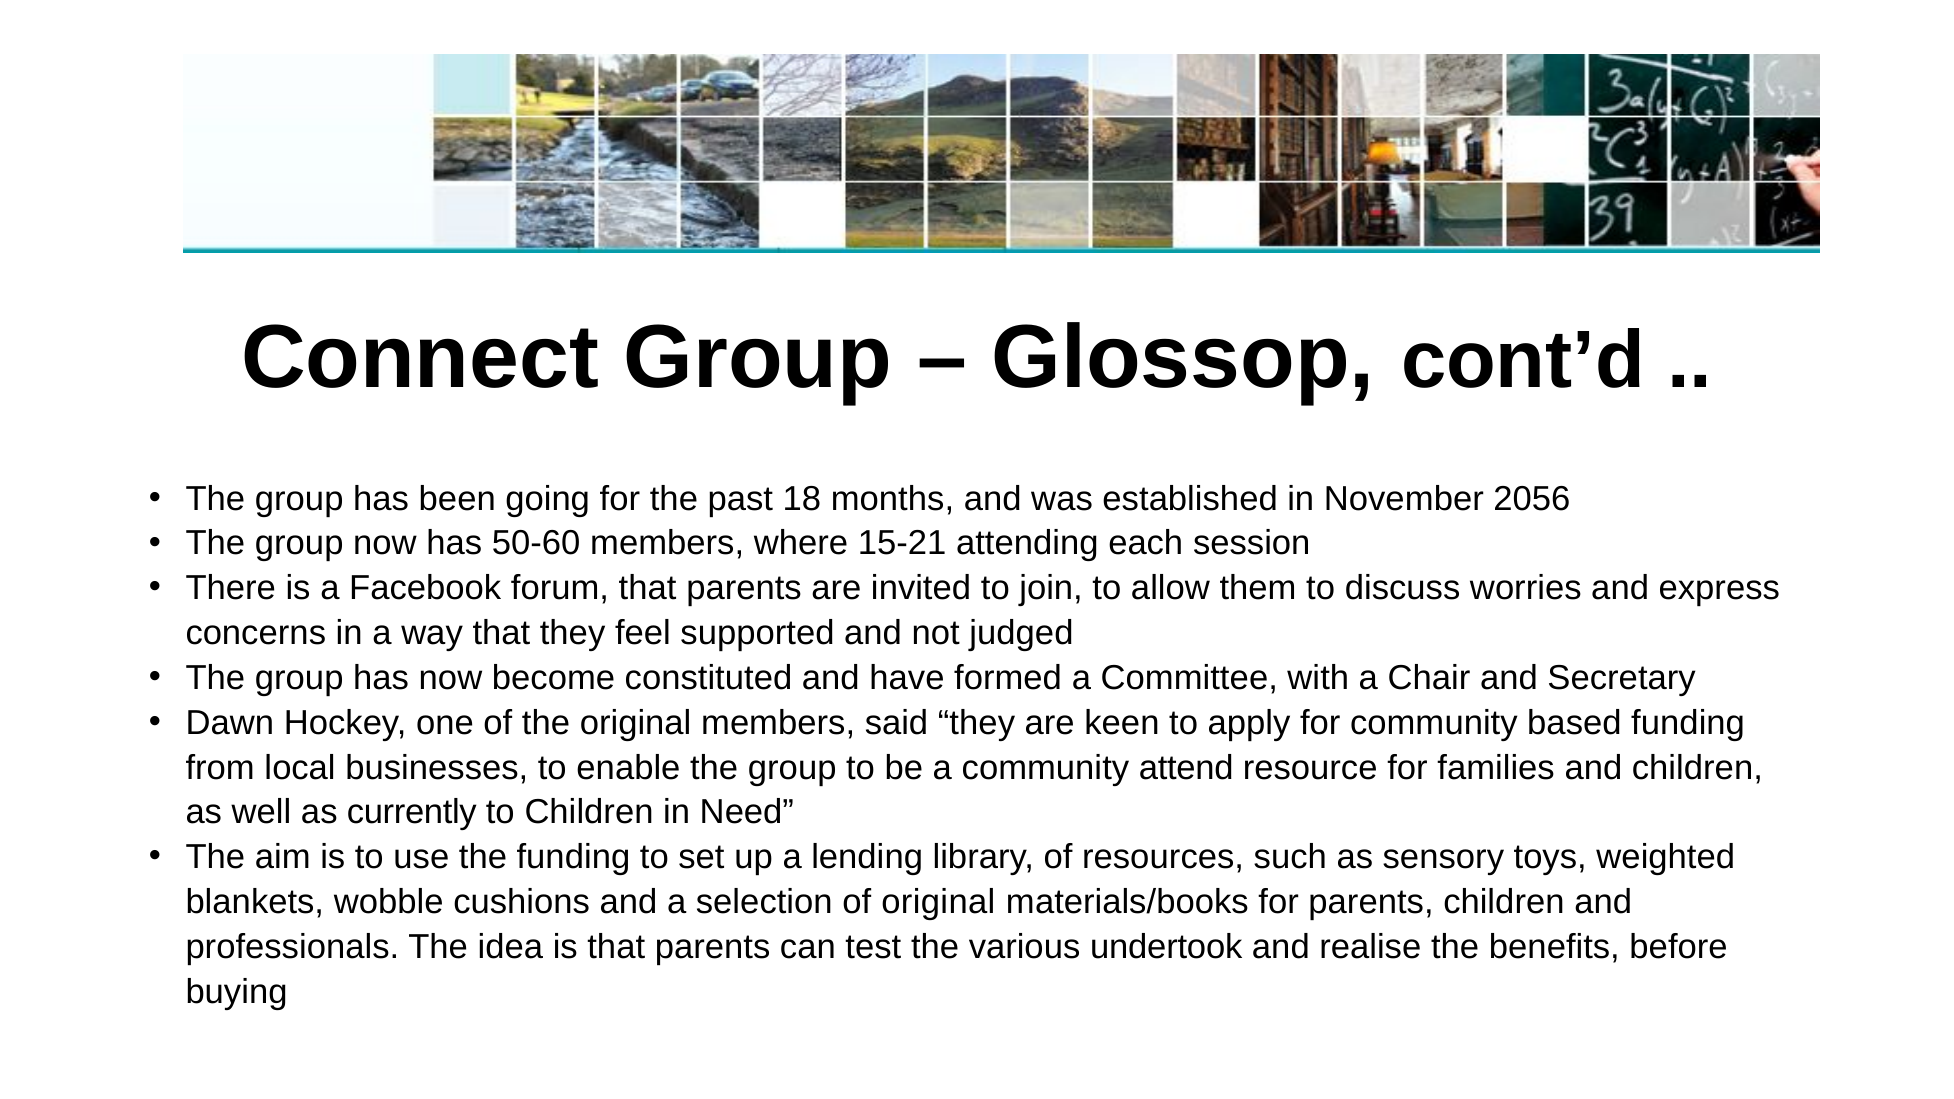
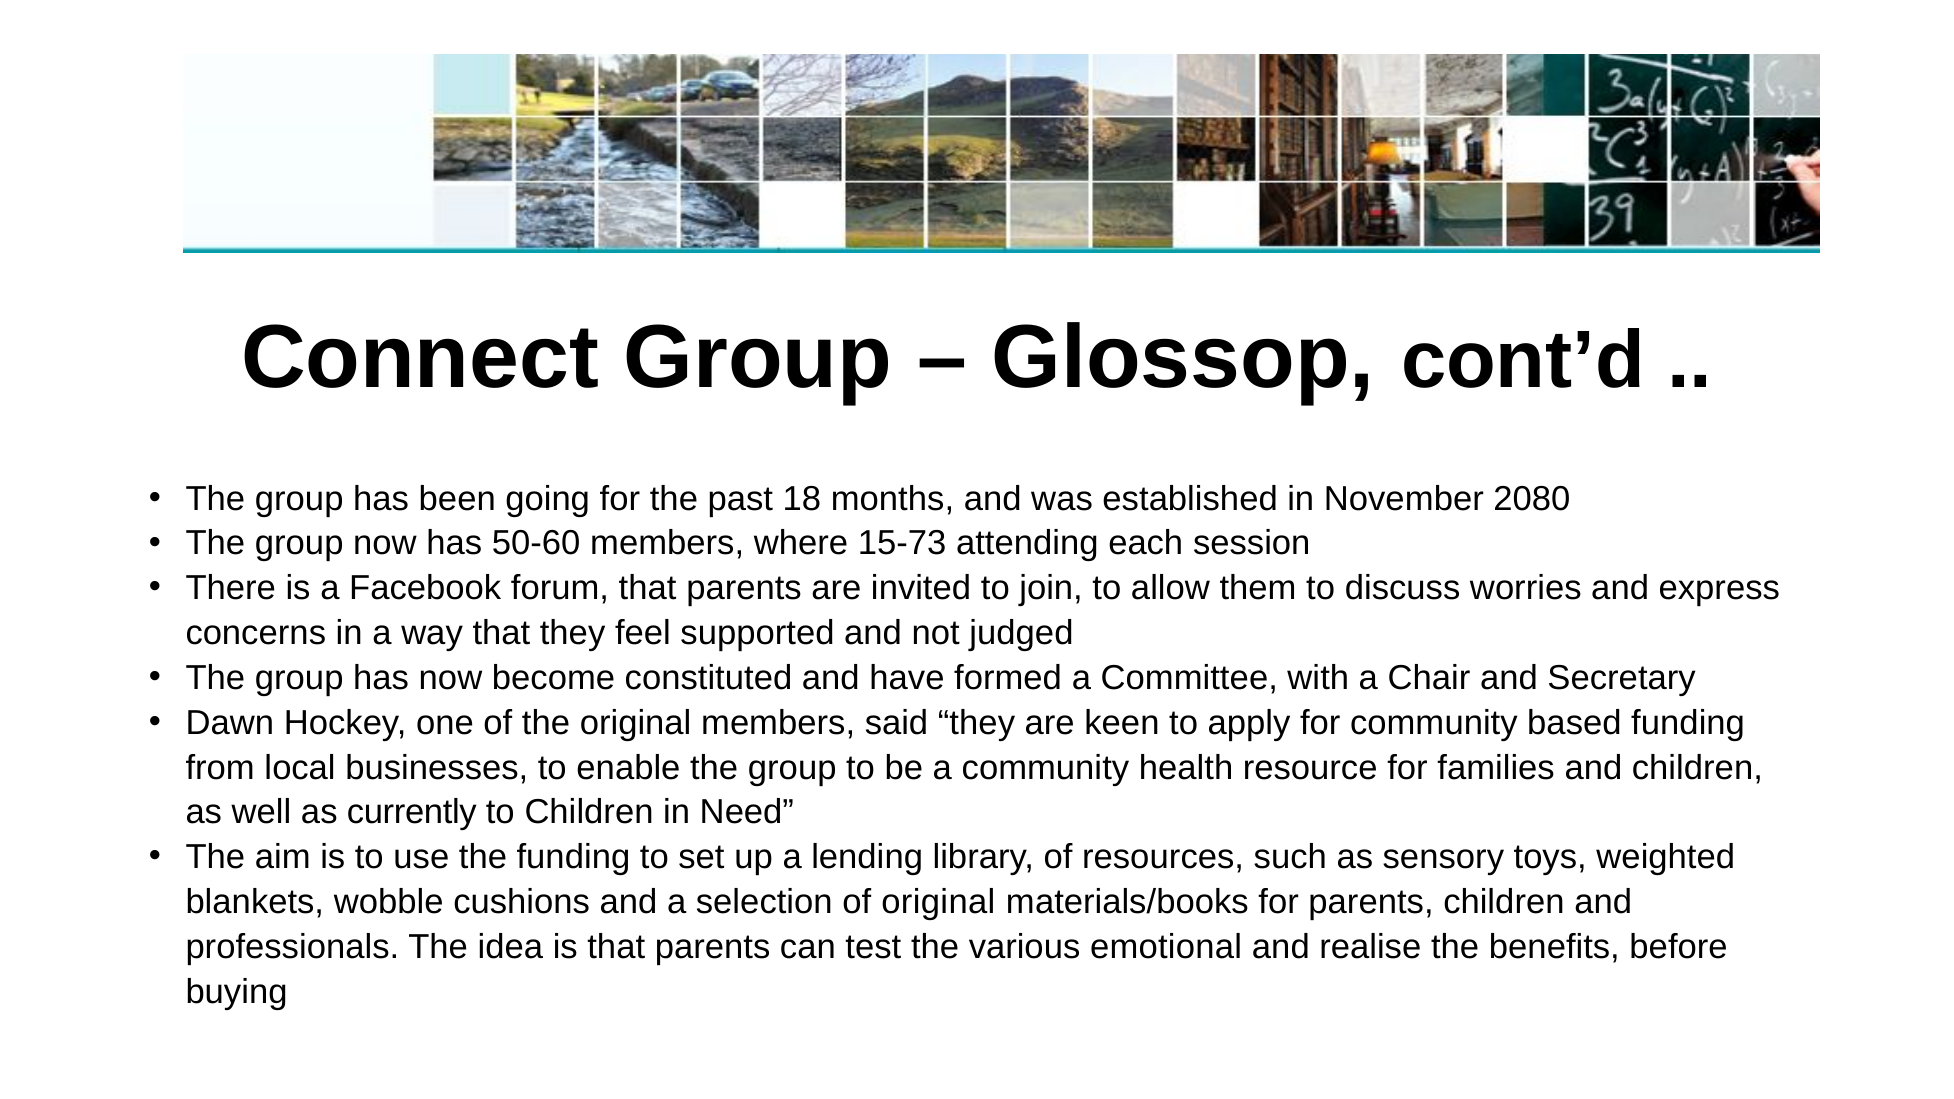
2056: 2056 -> 2080 (1532, 499)
15-21: 15-21 -> 15-73 (902, 544)
attend: attend -> health (1186, 768)
undertook: undertook -> emotional (1166, 947)
